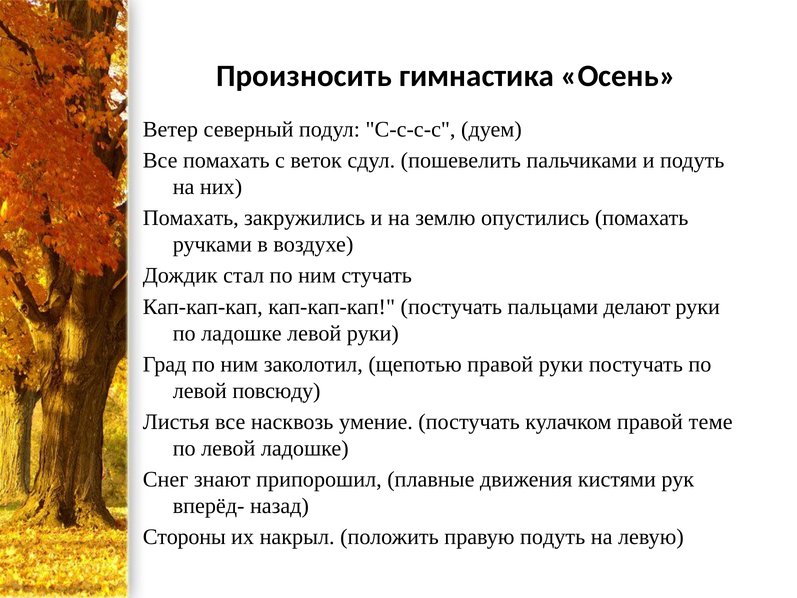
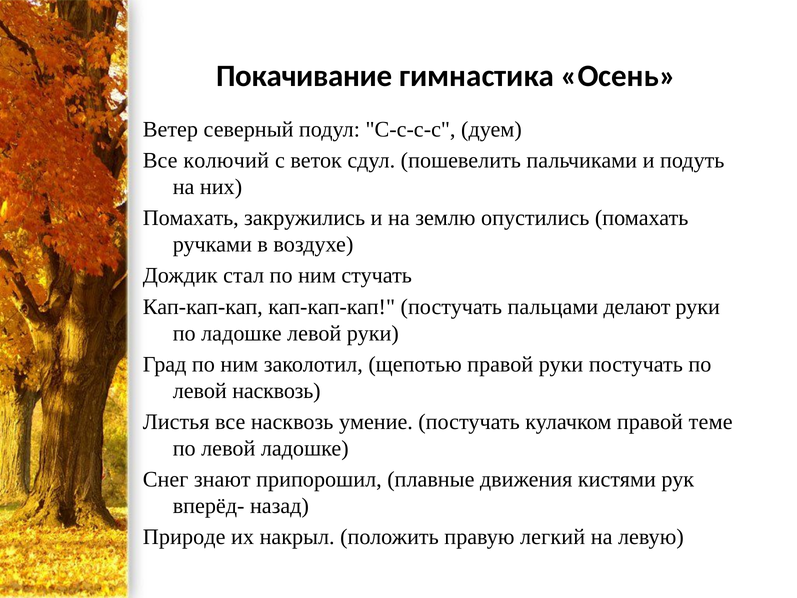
Произносить: Произносить -> Покачивание (304, 76)
Все помахать: помахать -> колючий (226, 160)
левой повсюду: повсюду -> насквозь (276, 391)
Стороны: Стороны -> Природе (184, 537)
правую подуть: подуть -> легкий (553, 537)
